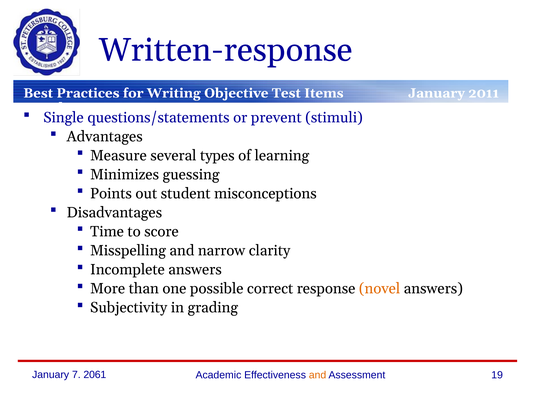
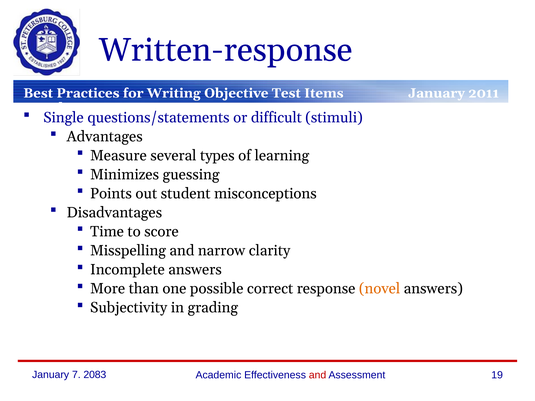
prevent: prevent -> difficult (276, 118)
2061: 2061 -> 2083 (95, 375)
and colour: orange -> red (318, 375)
